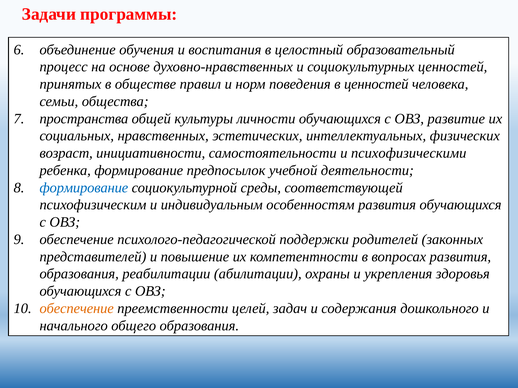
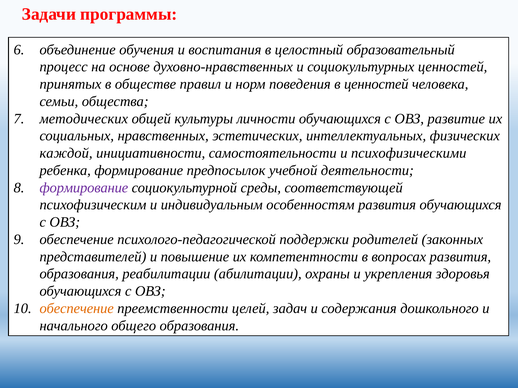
пространства: пространства -> методических (84, 119)
возраст: возраст -> каждой (66, 153)
формирование colour: blue -> purple (84, 188)
